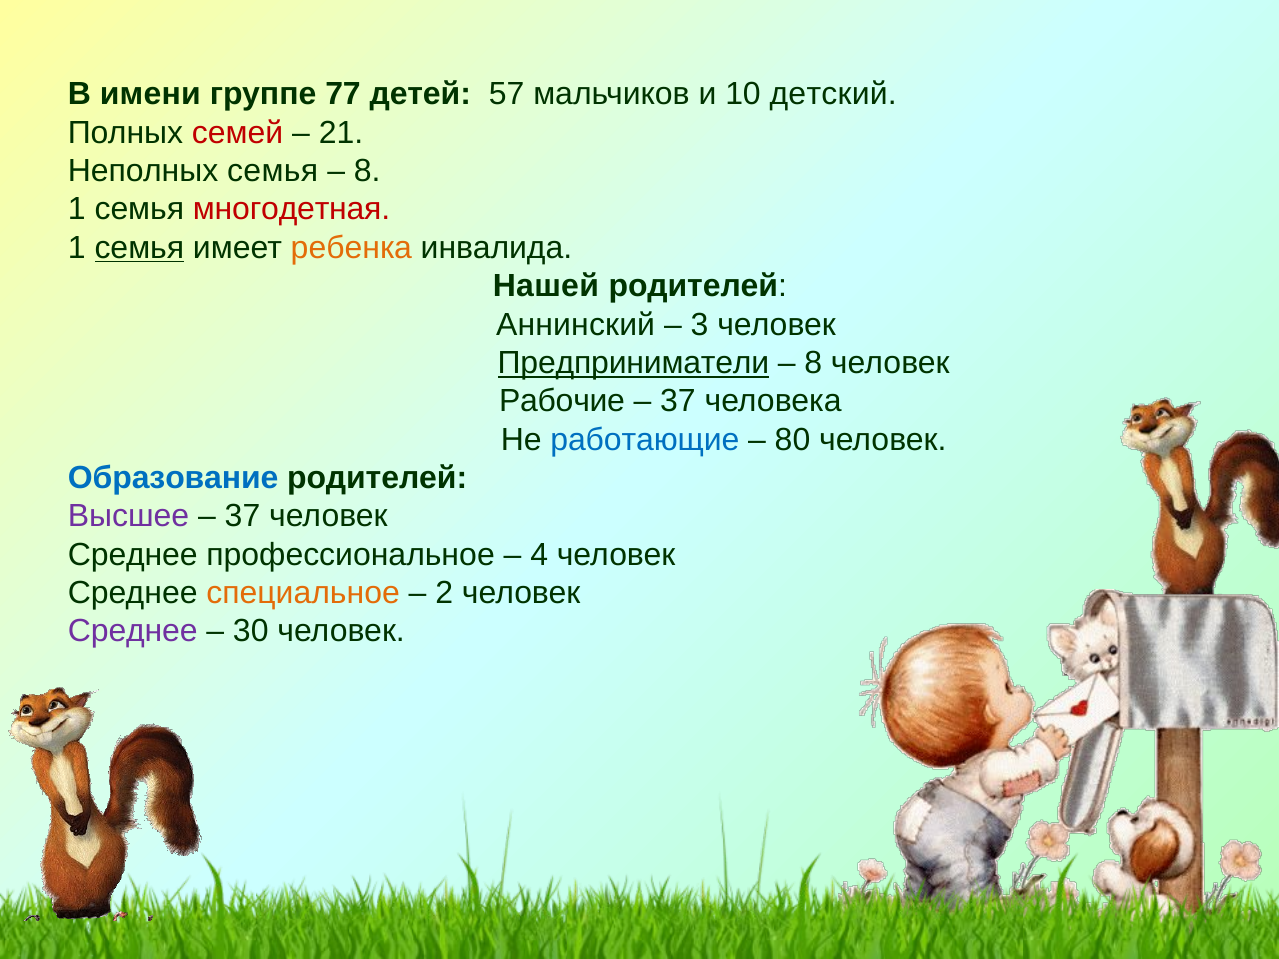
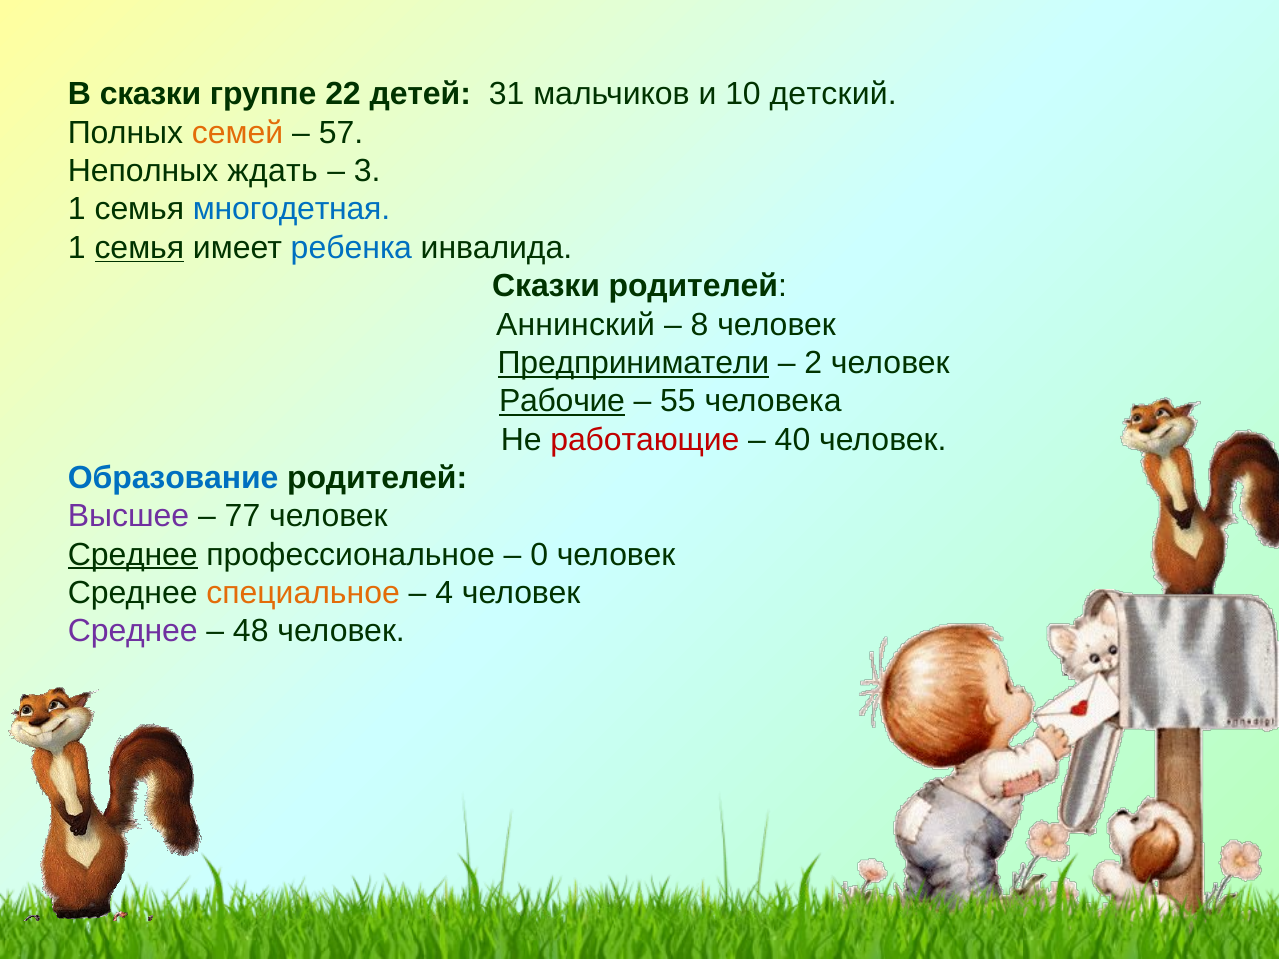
В имени: имени -> сказки (151, 94)
77: 77 -> 22 (343, 94)
57: 57 -> 31 (507, 94)
семей colour: red -> orange (238, 133)
21: 21 -> 57 (341, 133)
Неполных семья: семья -> ждать (273, 171)
8: 8 -> 3 (367, 171)
многодетная colour: red -> blue (292, 209)
ребенка colour: orange -> blue (351, 248)
Нашей: Нашей -> Сказки (546, 286)
3: 3 -> 8 (700, 325)
8: 8 -> 2 (813, 363)
Рабочие underline: none -> present (562, 401)
37: 37 -> 55 (678, 401)
работающие colour: blue -> red (645, 440)
80: 80 -> 40 (792, 440)
37: 37 -> 77 (242, 516)
Среднее underline: none -> present (133, 555)
4: 4 -> 0 (539, 555)
2: 2 -> 4 (444, 593)
30: 30 -> 48 (251, 632)
